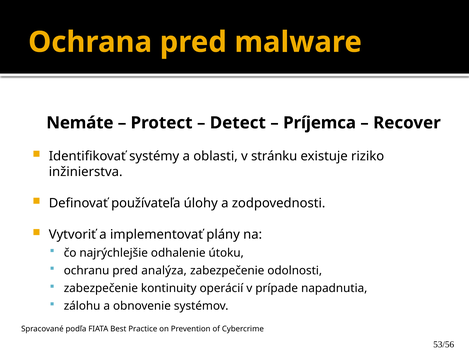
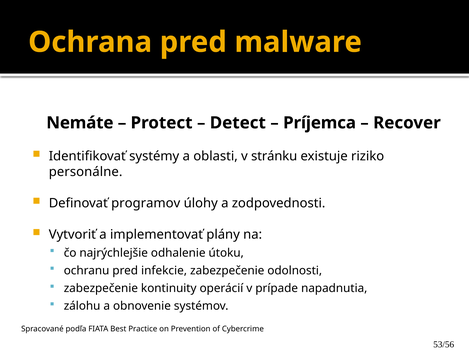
inžinierstva: inžinierstva -> personálne (86, 172)
používateľa: používateľa -> programov (146, 203)
analýza: analýza -> infekcie (164, 270)
